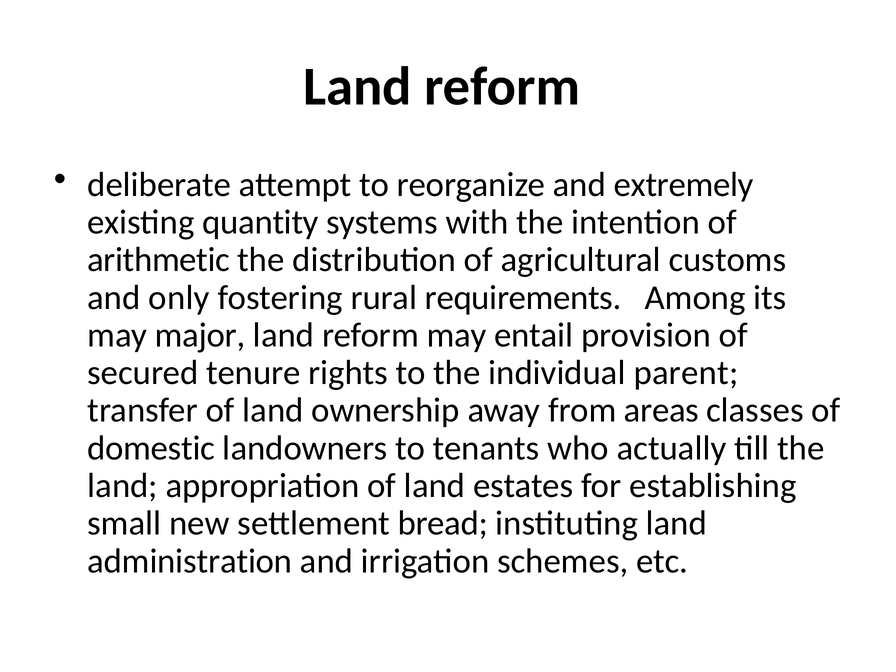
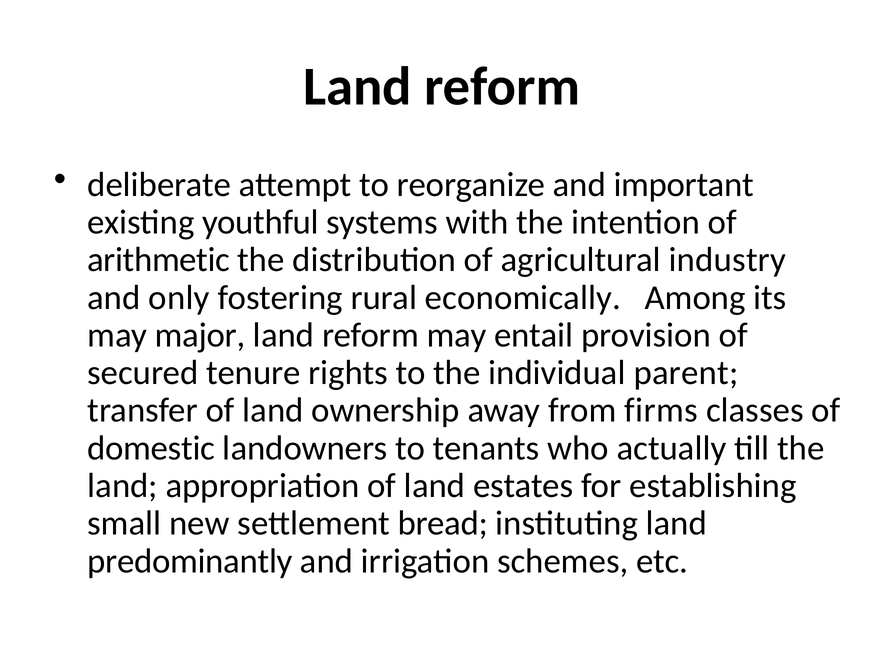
extremely: extremely -> important (684, 185)
quantity: quantity -> youthful (260, 222)
customs: customs -> industry (727, 260)
requirements: requirements -> economically (523, 298)
areas: areas -> firms (661, 410)
administration: administration -> predominantly (190, 561)
